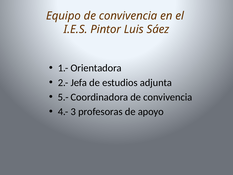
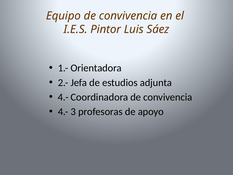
5.-: 5.- -> 4.- (63, 97)
